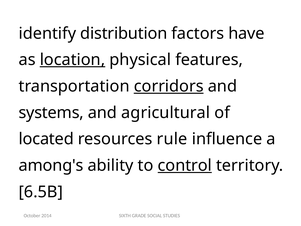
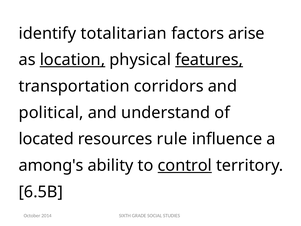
distribution: distribution -> totalitarian (124, 33)
have: have -> arise (246, 33)
features underline: none -> present (209, 60)
corridors underline: present -> none (169, 86)
systems: systems -> political (51, 113)
agricultural: agricultural -> understand (166, 113)
